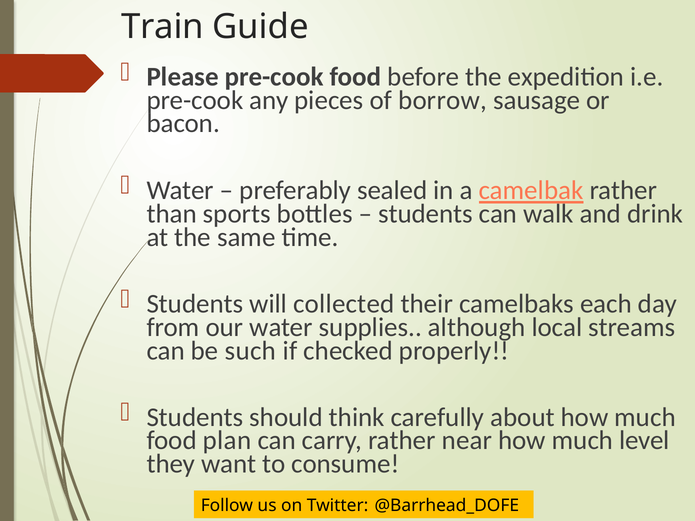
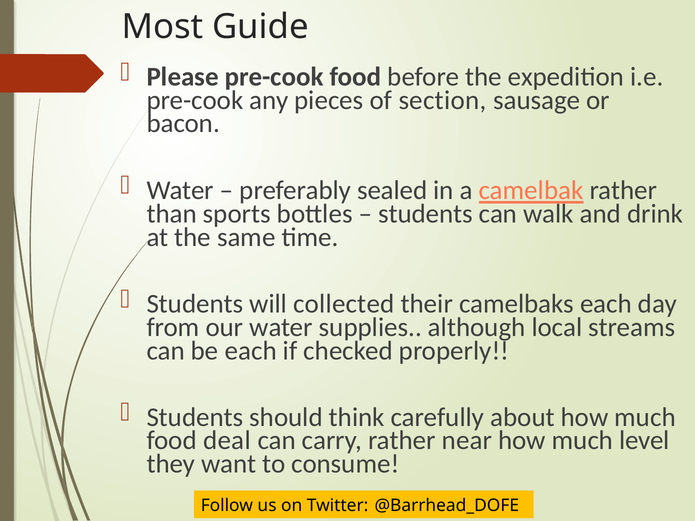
Train: Train -> Most (162, 27)
borrow: borrow -> section (442, 100)
be such: such -> each (251, 351)
plan: plan -> deal (227, 441)
